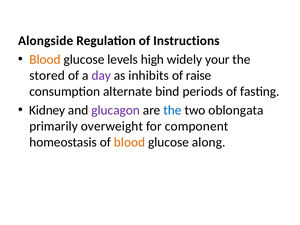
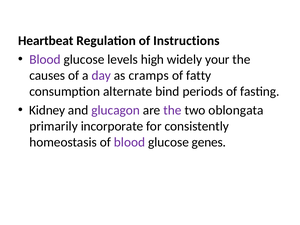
Alongside: Alongside -> Heartbeat (46, 41)
Blood colour: orange -> purple (45, 60)
stored: stored -> causes (47, 76)
inhibits: inhibits -> cramps (149, 76)
raise: raise -> fatty (199, 76)
the colour: blue -> purple (172, 110)
overweight: overweight -> incorporate (112, 126)
component: component -> consistently (197, 126)
blood colour: orange -> purple (130, 142)
along: along -> genes (209, 142)
